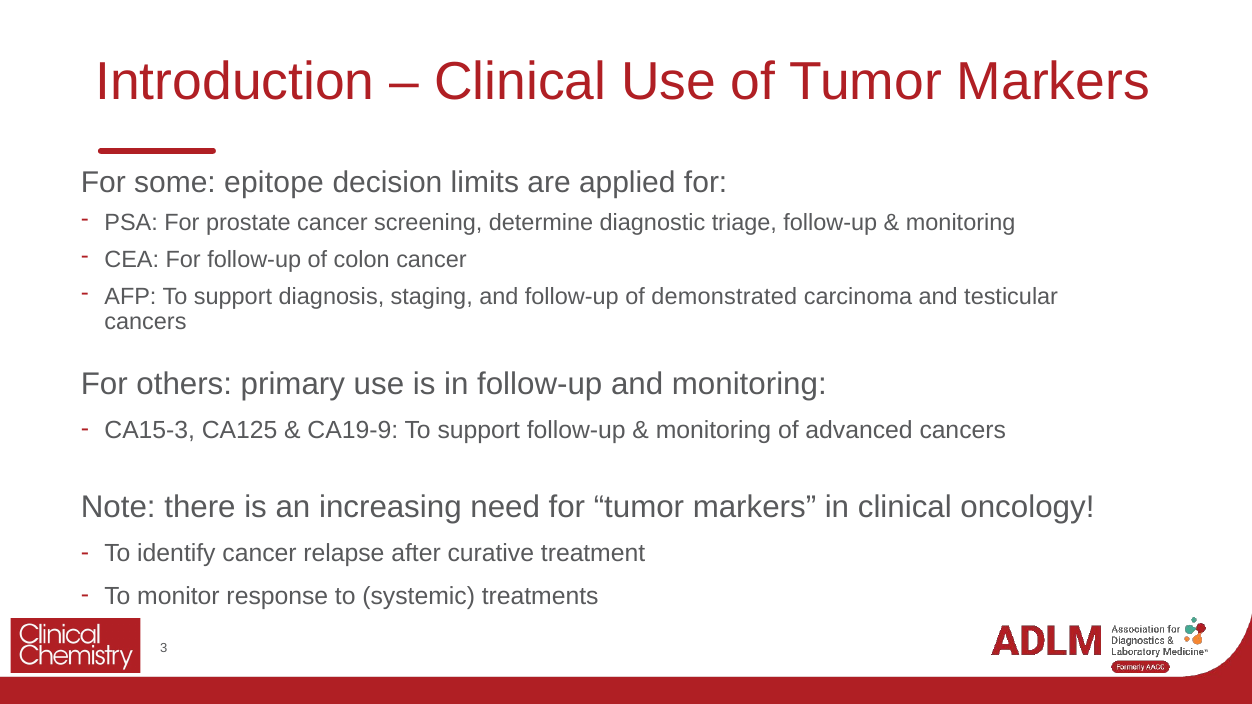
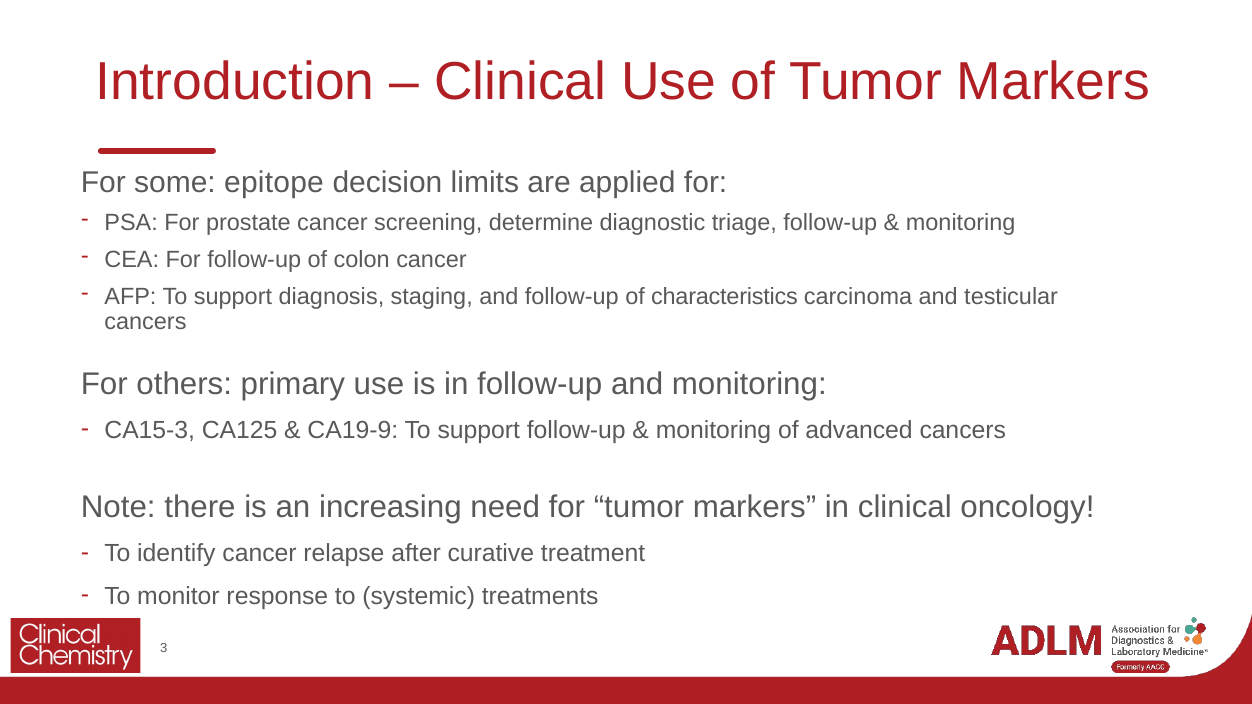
demonstrated: demonstrated -> characteristics (724, 297)
